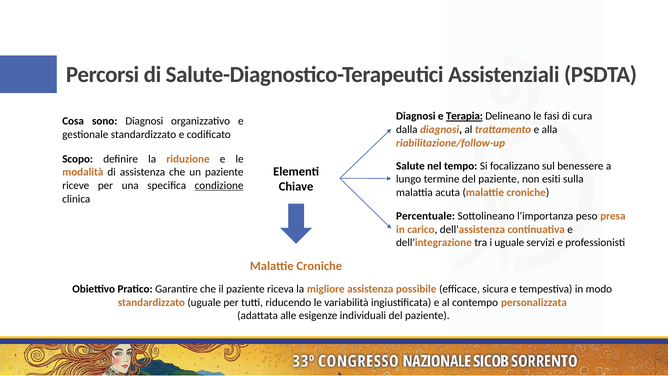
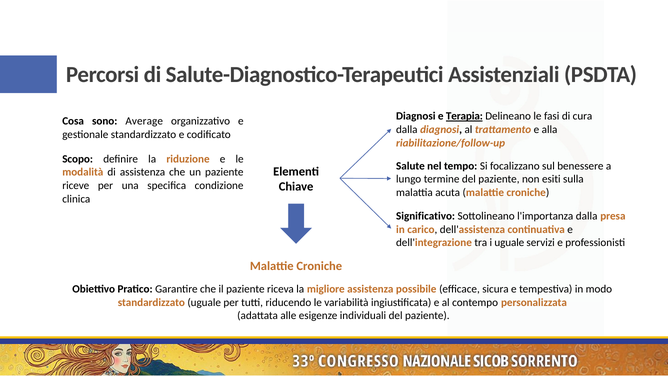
sono Diagnosi: Diagnosi -> Average (144, 121)
condizione underline: present -> none (219, 186)
Percentuale: Percentuale -> Significativo (426, 216)
l'importanza peso: peso -> dalla (587, 216)
